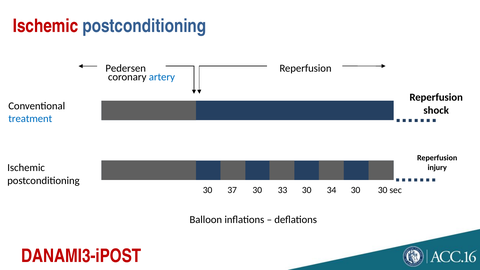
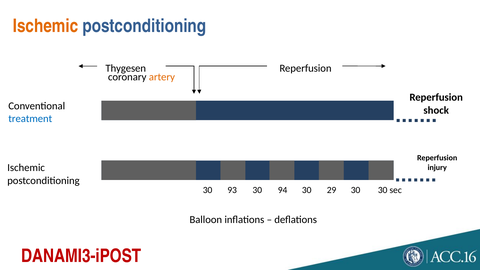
Ischemic colour: red -> orange (46, 26)
Pedersen: Pedersen -> Thygesen (126, 68)
artery colour: blue -> orange (162, 77)
37: 37 -> 93 (232, 190)
33: 33 -> 94 (283, 190)
34: 34 -> 29 (332, 190)
